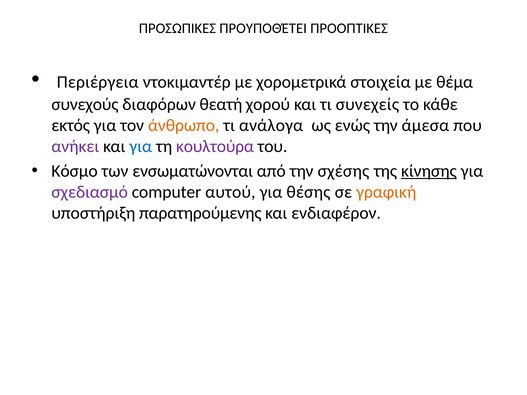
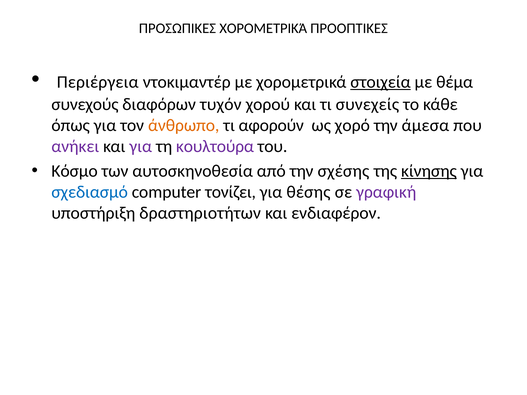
ΠΡΟΣΩΠΙΚΕΣ ΠΡΟΥΠΟΘΈΤΕΙ: ΠΡΟΥΠΟΘΈΤΕΙ -> ΧΟΡΟΜΕΤΡΙΚΆ (263, 28)
στοιχεία underline: none -> present (380, 82)
θεατή: θεατή -> τυχόν (221, 104)
εκτός: εκτός -> όπως (71, 125)
ανάλογα: ανάλογα -> αφορούν (271, 125)
ενώς: ενώς -> χορό (352, 125)
για colour: blue -> purple (141, 146)
ενσωματώνονται: ενσωματώνονται -> αυτοσκηνοθεσία (193, 171)
σχεδιασμό colour: purple -> blue (90, 192)
αυτού: αυτού -> τονίζει (231, 192)
γραφική colour: orange -> purple (386, 192)
παρατηρούμενης: παρατηρούμενης -> δραστηριοτήτων (200, 213)
